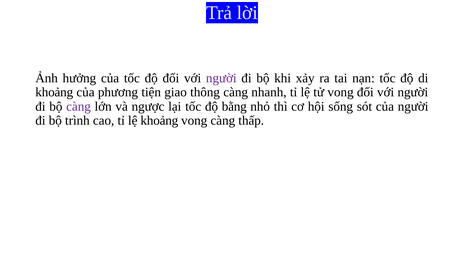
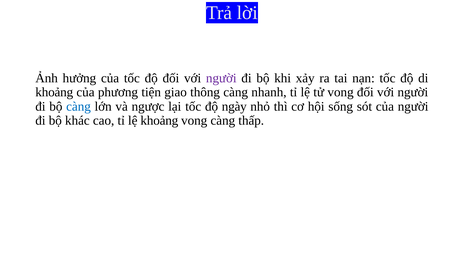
càng colour: purple -> blue (79, 106)
bằng: bằng -> ngày (234, 106)
trình: trình -> khác (77, 121)
